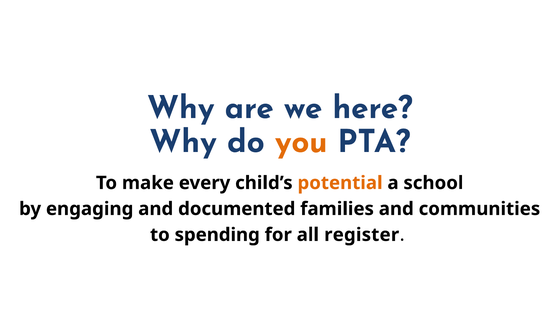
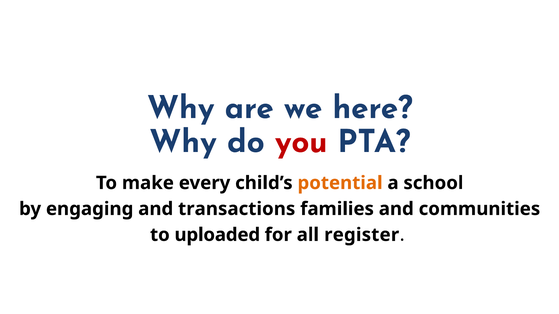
you colour: orange -> red (301, 142)
documented: documented -> transactions (237, 209)
spending: spending -> uploaded (217, 235)
